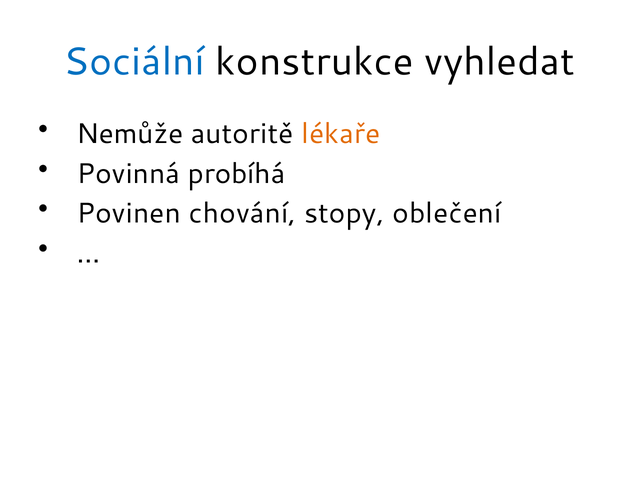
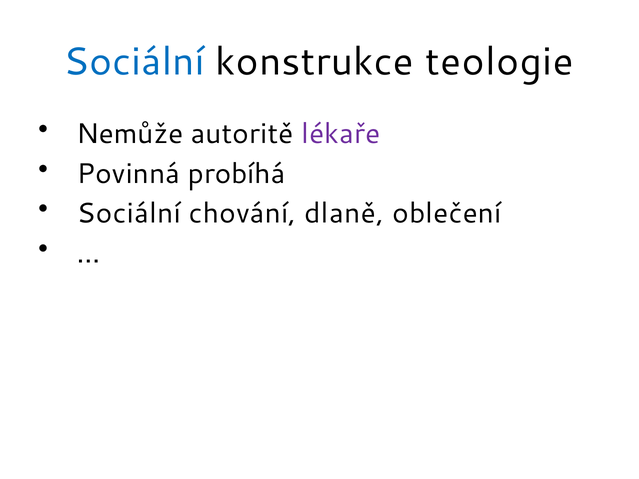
vyhledat: vyhledat -> teologie (499, 62)
lékaře colour: orange -> purple (341, 134)
Povinen: Povinen -> Sociální (129, 214)
stopy: stopy -> dlaně (344, 214)
